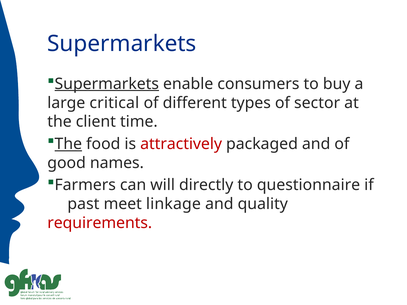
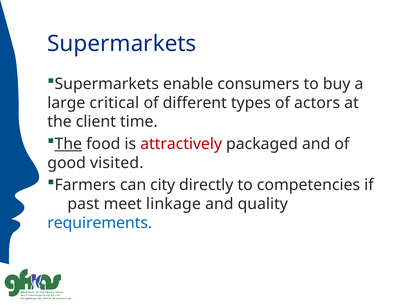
Supermarkets underline: present -> none (107, 84)
sector: sector -> actors (317, 103)
names: names -> visited (117, 163)
will: will -> city (163, 185)
questionnaire: questionnaire -> competencies (308, 185)
requirements colour: red -> blue (100, 223)
